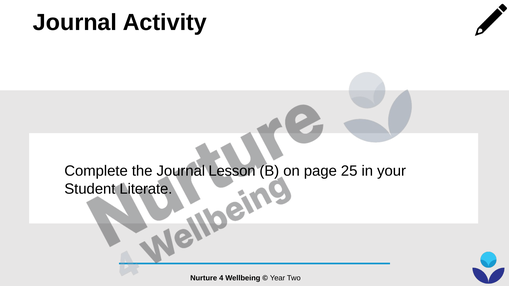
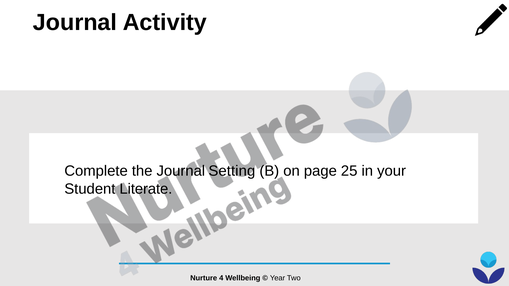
Lesson: Lesson -> Setting (232, 171)
